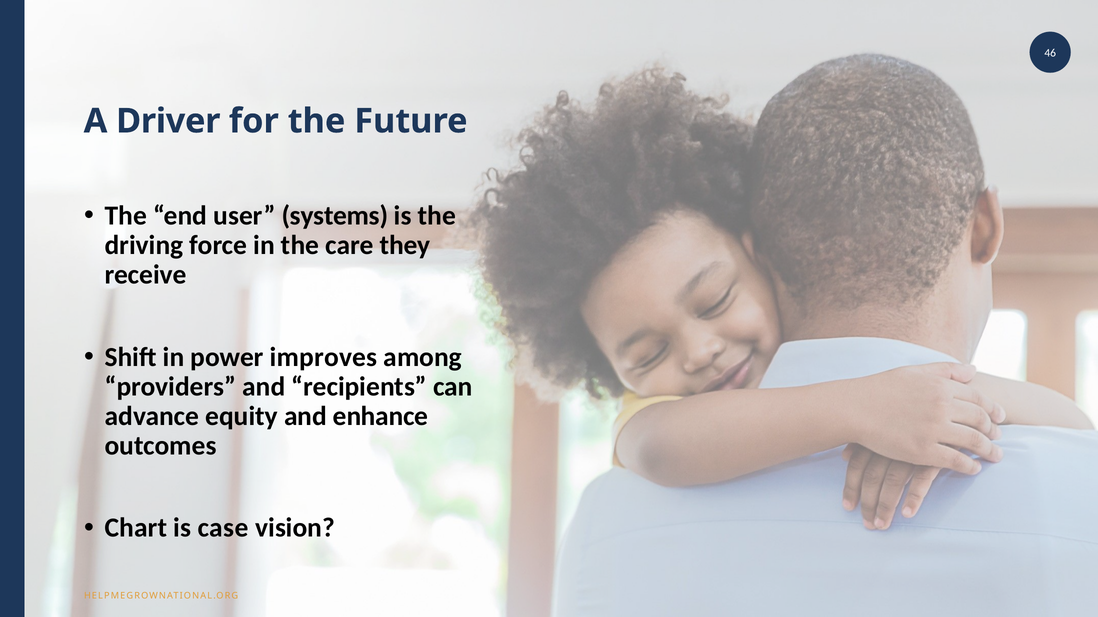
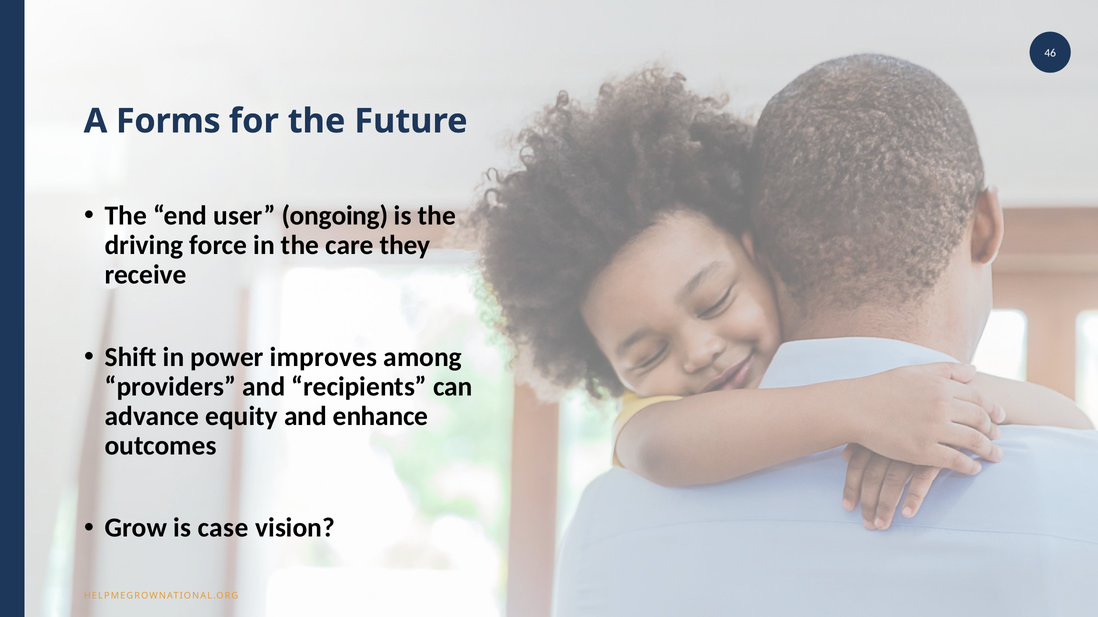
Driver: Driver -> Forms (168, 121)
systems: systems -> ongoing (335, 216)
Chart: Chart -> Grow (136, 528)
